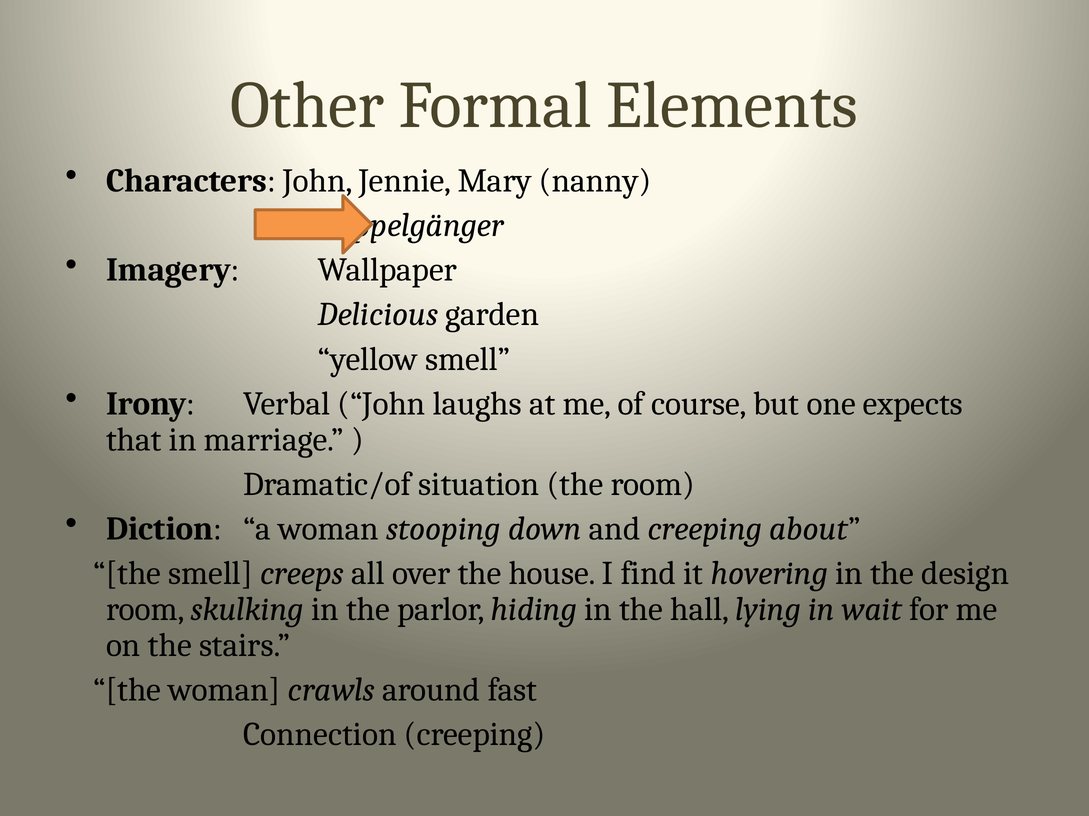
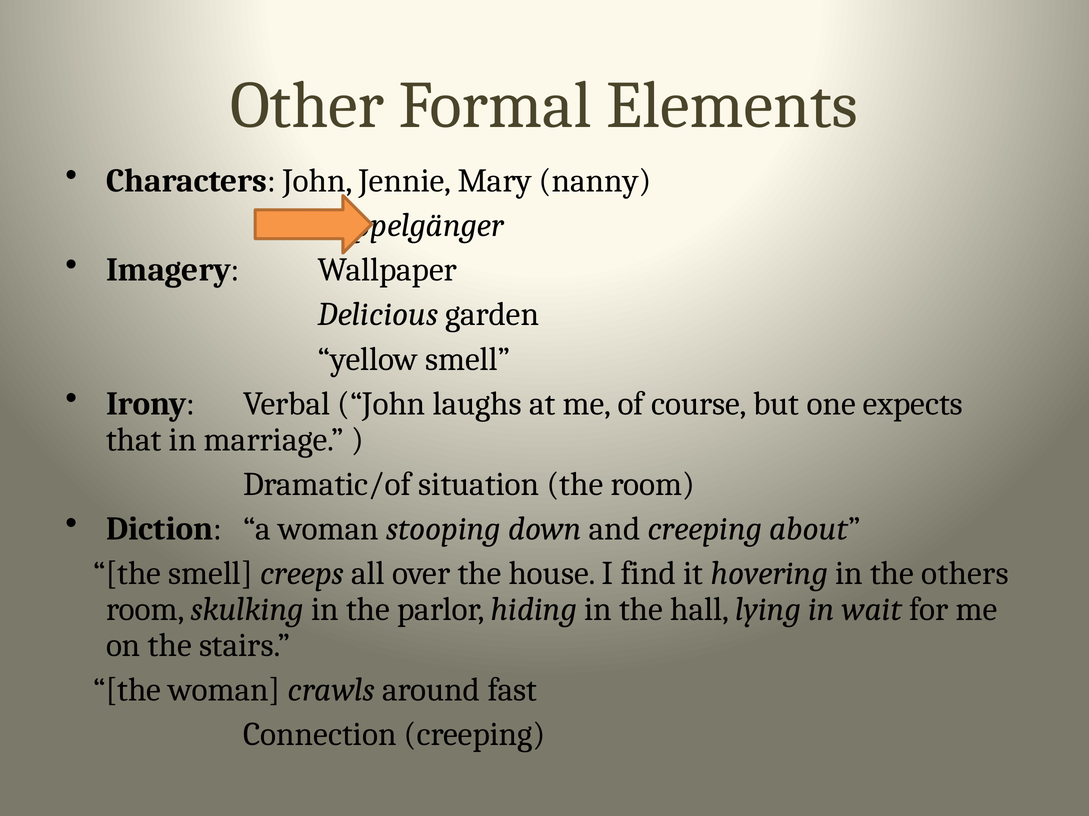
design: design -> others (965, 574)
